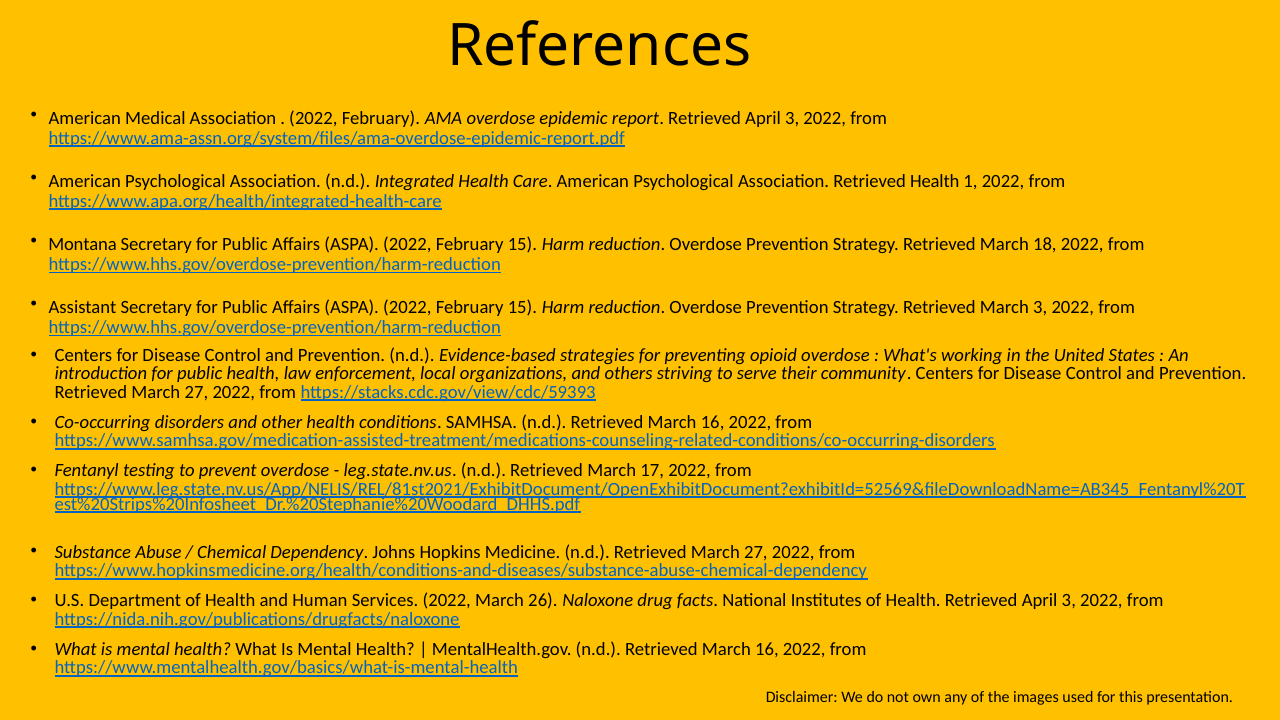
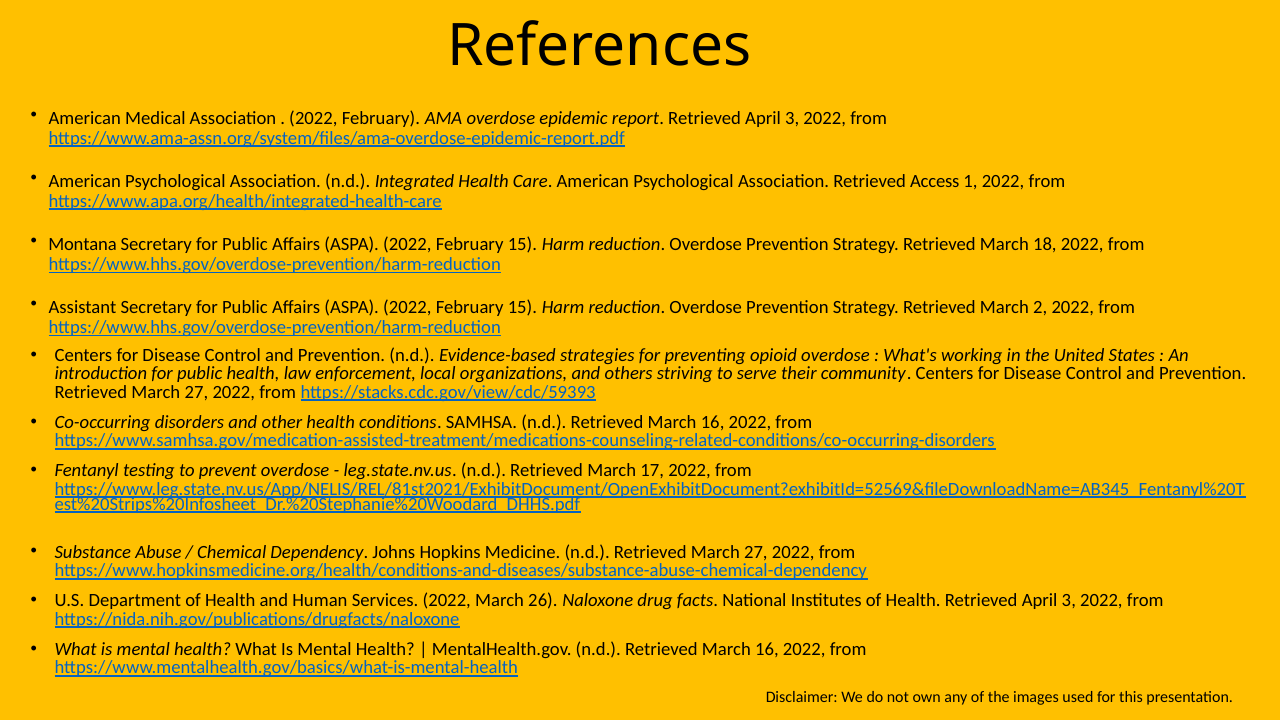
Retrieved Health: Health -> Access (935, 181)
March 3: 3 -> 2 (1040, 307)
